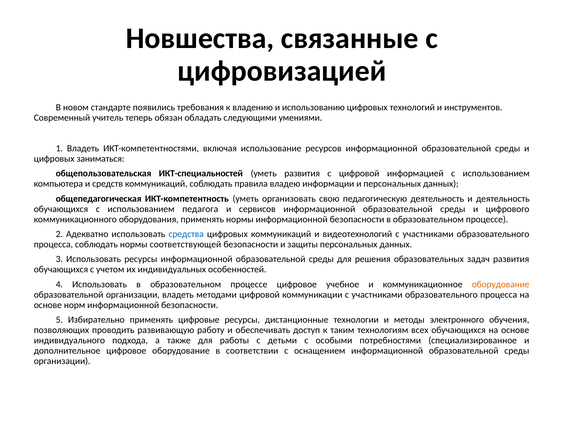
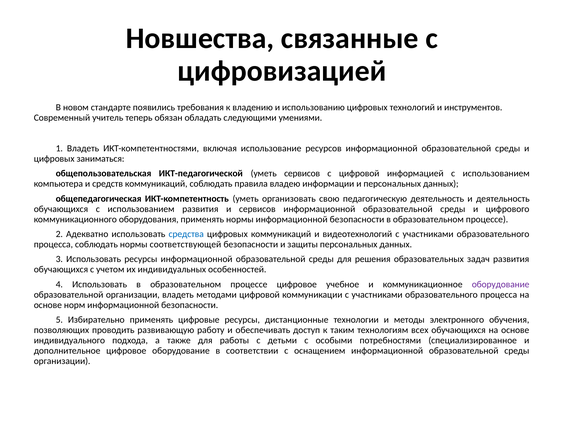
ИКТ-специальностей: ИКТ-специальностей -> ИКТ-педагогической (201, 174)
уметь развития: развития -> сервисов (302, 174)
использованием педагога: педагога -> развития (200, 209)
оборудование colour: orange -> purple (501, 284)
